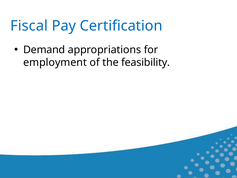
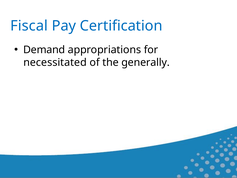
employment: employment -> necessitated (55, 62)
feasibility: feasibility -> generally (146, 62)
